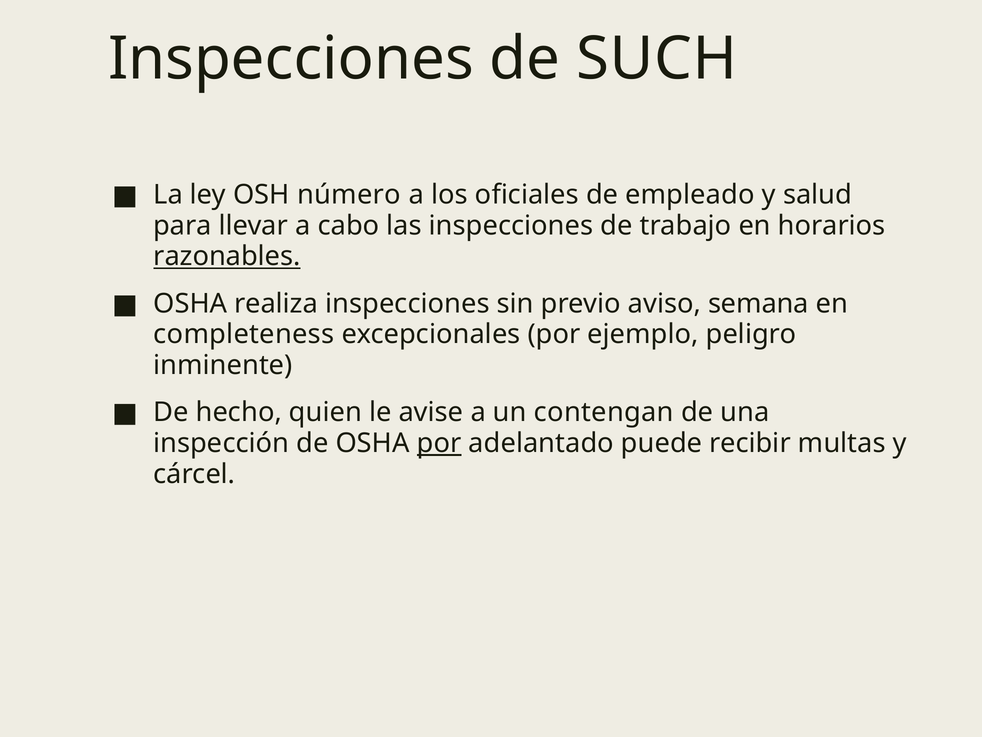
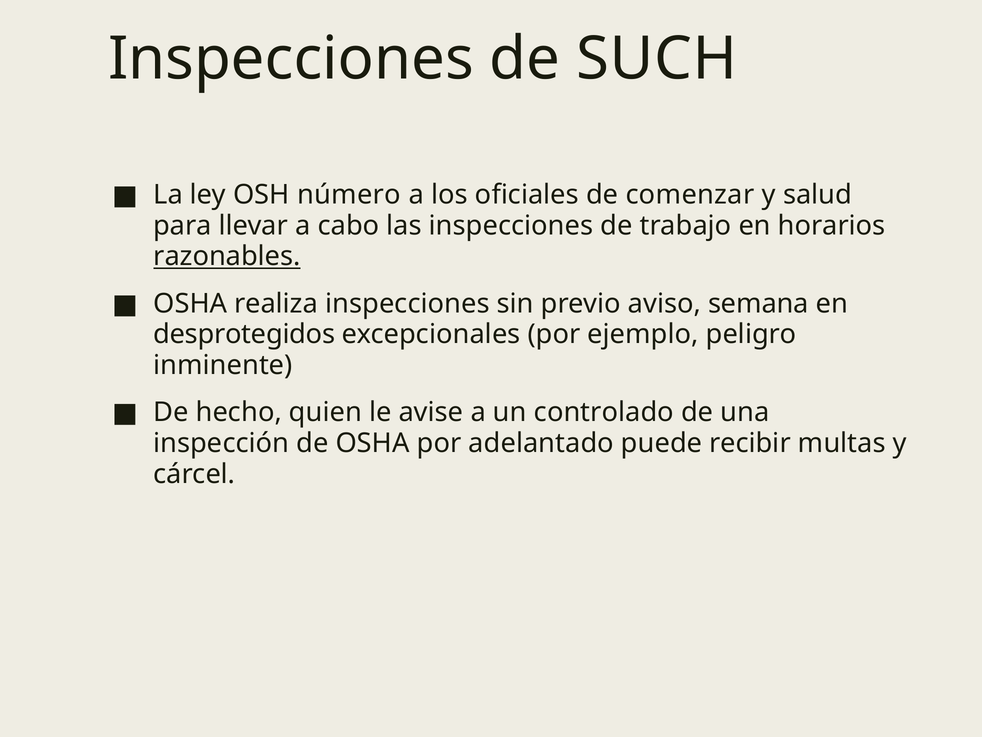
empleado: empleado -> comenzar (690, 195)
completeness: completeness -> desprotegidos (244, 334)
contengan: contengan -> controlado (604, 412)
por underline: present -> none (439, 443)
